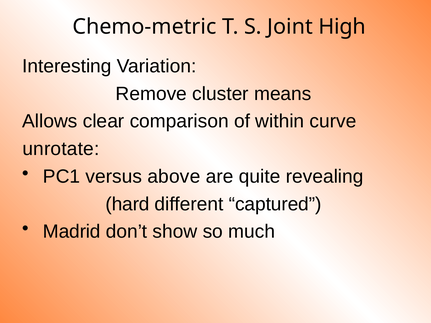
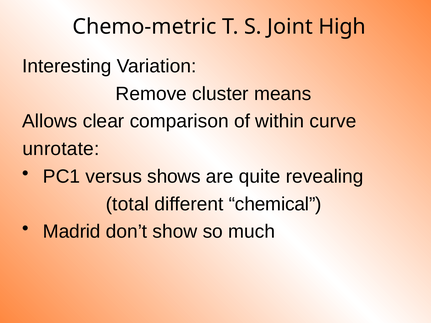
above: above -> shows (174, 177)
hard: hard -> total (127, 204)
captured: captured -> chemical (275, 204)
